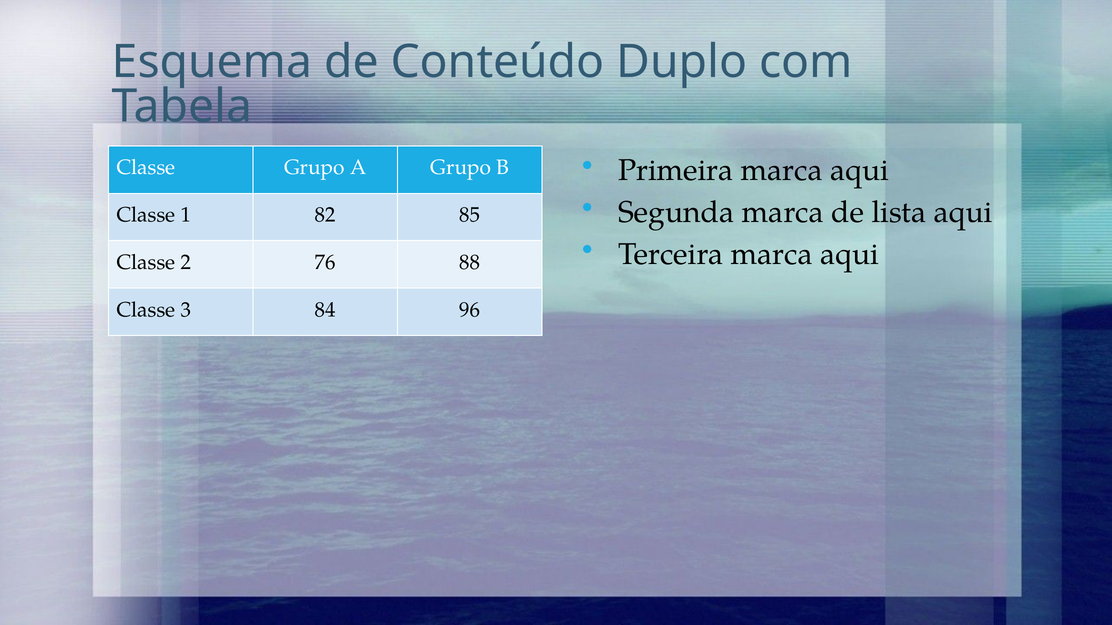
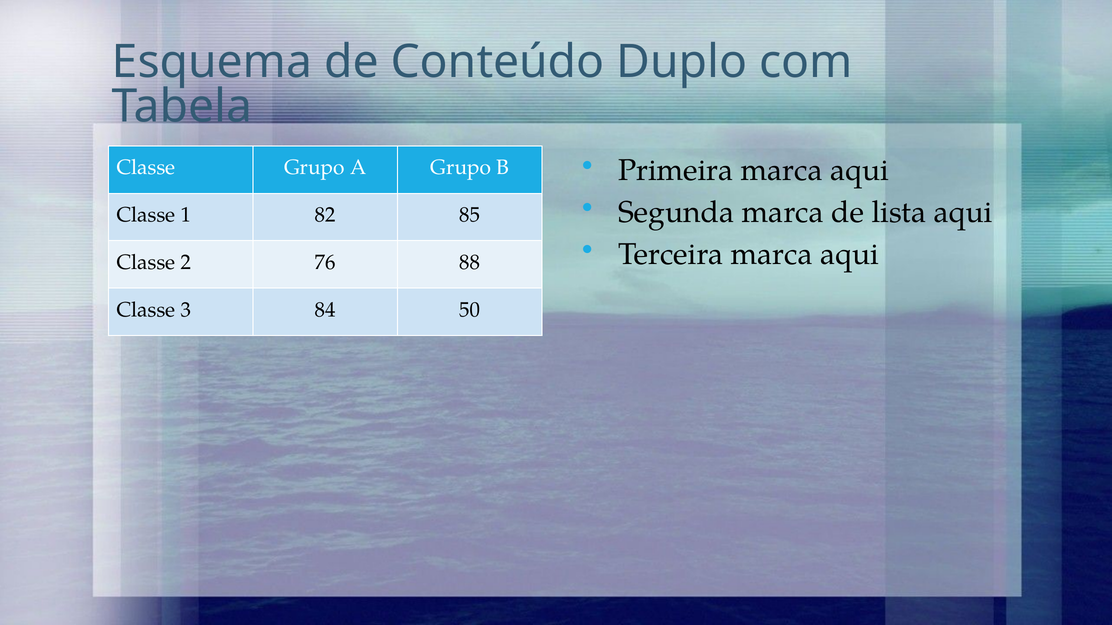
96: 96 -> 50 (470, 310)
